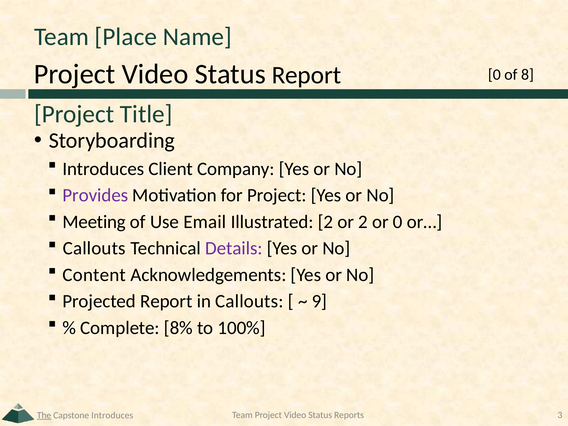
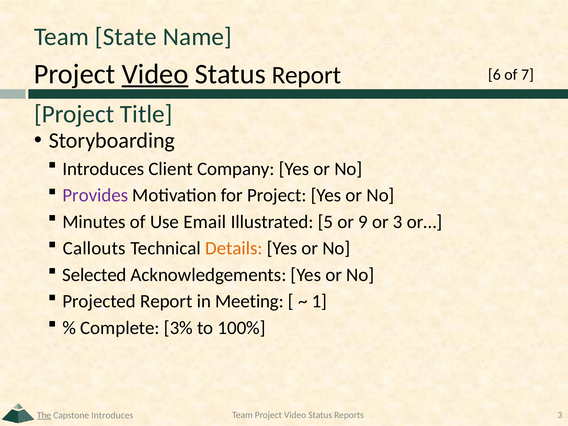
Place: Place -> State (126, 37)
Video underline: none -> present (155, 74)
0: 0 -> 6 (494, 75)
8: 8 -> 7 (527, 75)
Meeting: Meeting -> Minutes (94, 222)
Illustrated 2: 2 -> 5 (325, 222)
or 2: 2 -> 9 (363, 222)
or 0: 0 -> 3 (398, 222)
Details colour: purple -> orange (234, 248)
Content: Content -> Selected (94, 275)
in Callouts: Callouts -> Meeting (250, 301)
9: 9 -> 1 (319, 301)
8%: 8% -> 3% (178, 328)
